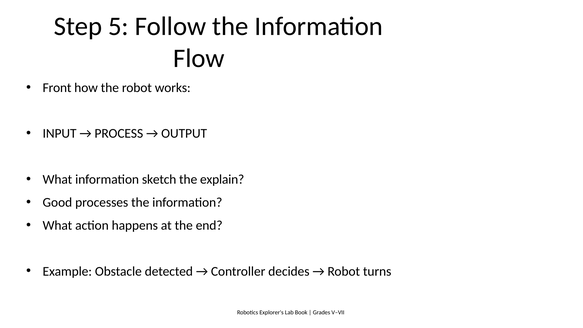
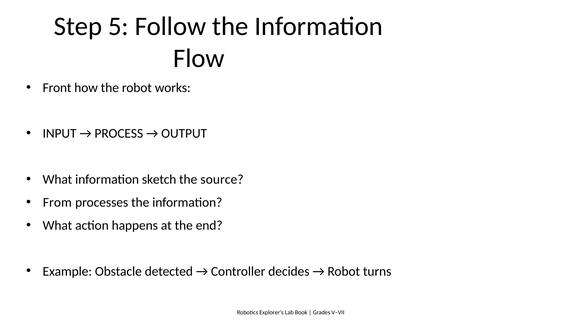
explain: explain -> source (222, 179)
Good: Good -> From (57, 202)
